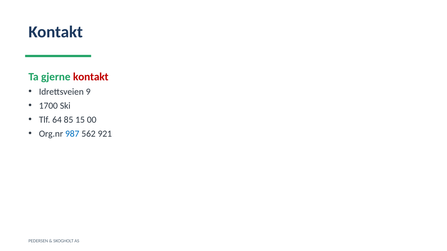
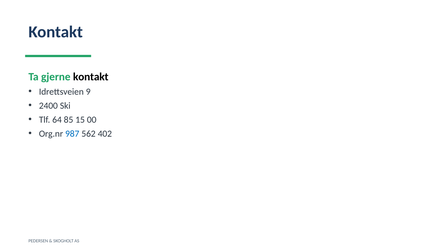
kontakt colour: red -> black (91, 77)
1700: 1700 -> 2400 (48, 106)
921: 921 -> 402 (105, 134)
